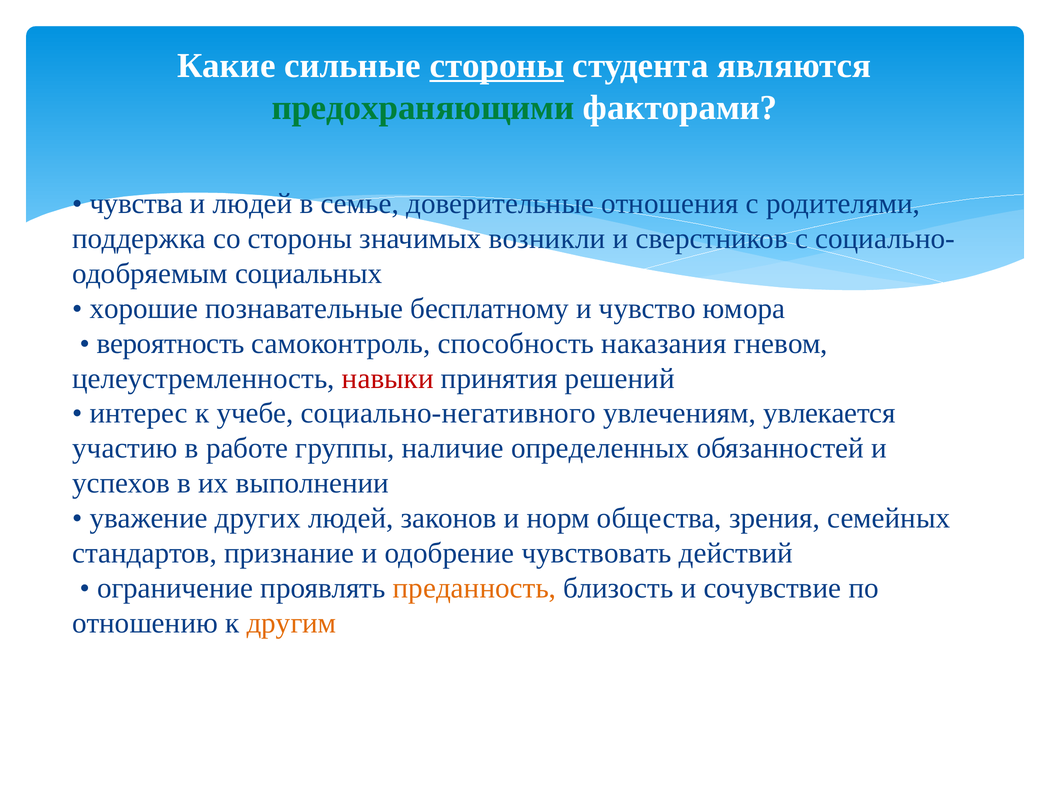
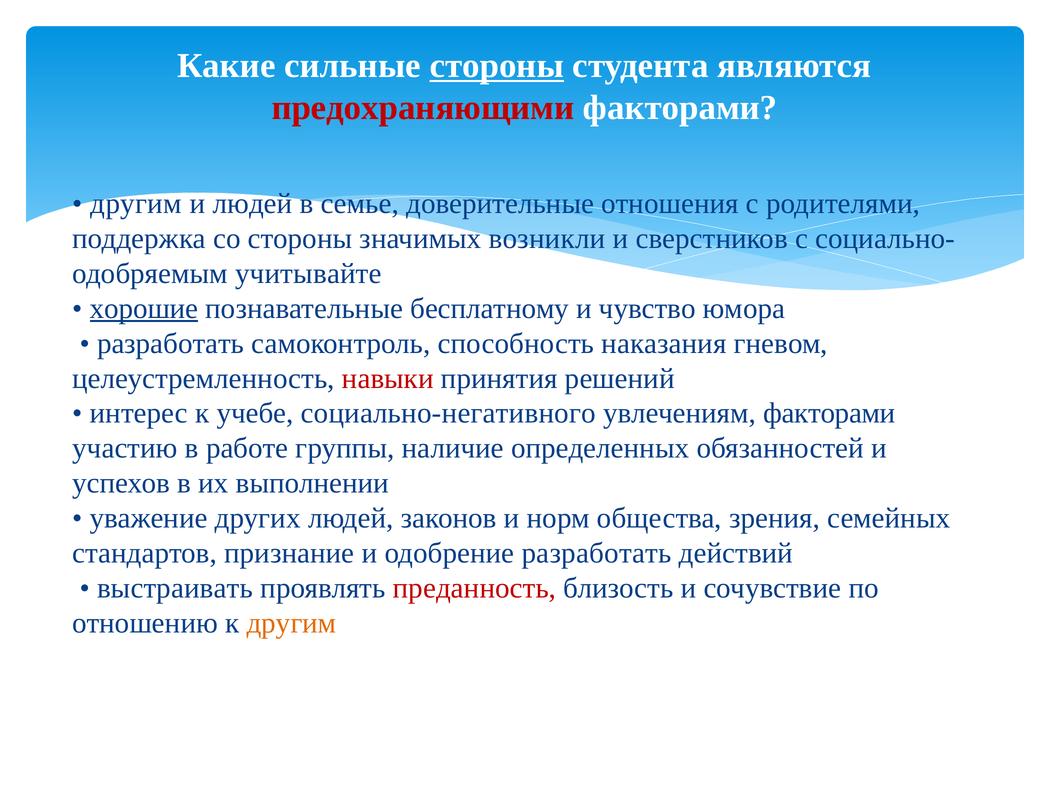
предохраняющими colour: green -> red (423, 108)
чувства: чувства -> другим (136, 203)
социальных: социальных -> учитывайте (308, 273)
хорошие underline: none -> present (144, 308)
вероятность: вероятность -> разработать (171, 343)
увлечениям увлекается: увлекается -> факторами (829, 413)
одобрение чувствовать: чувствовать -> разработать (597, 553)
ограничение: ограничение -> выстраивать (175, 588)
преданность colour: orange -> red (475, 588)
